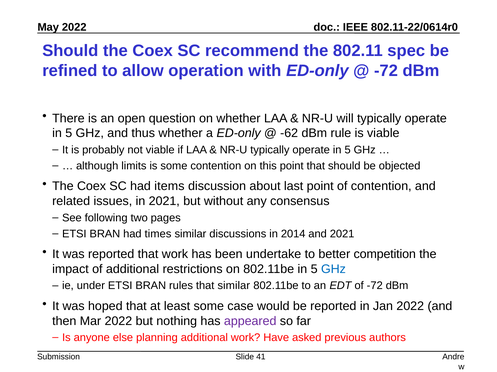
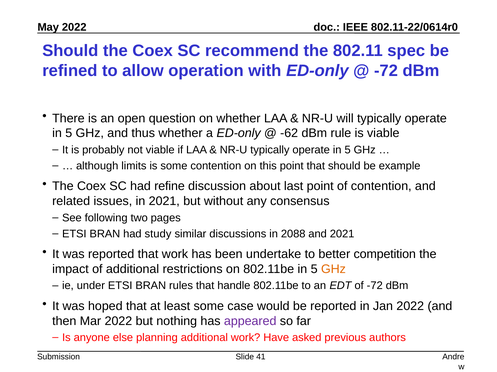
objected: objected -> example (400, 166)
items: items -> refine (170, 187)
times: times -> study (158, 234)
2014: 2014 -> 2088 (293, 234)
GHz colour: blue -> orange (333, 270)
that similar: similar -> handle (234, 286)
